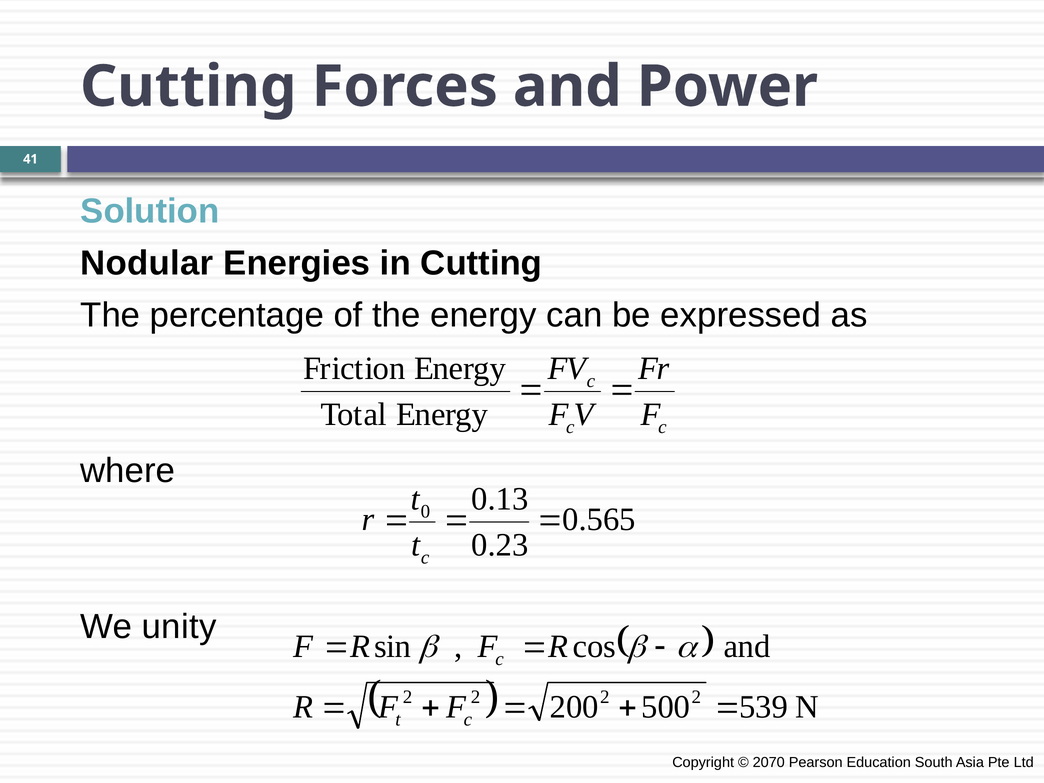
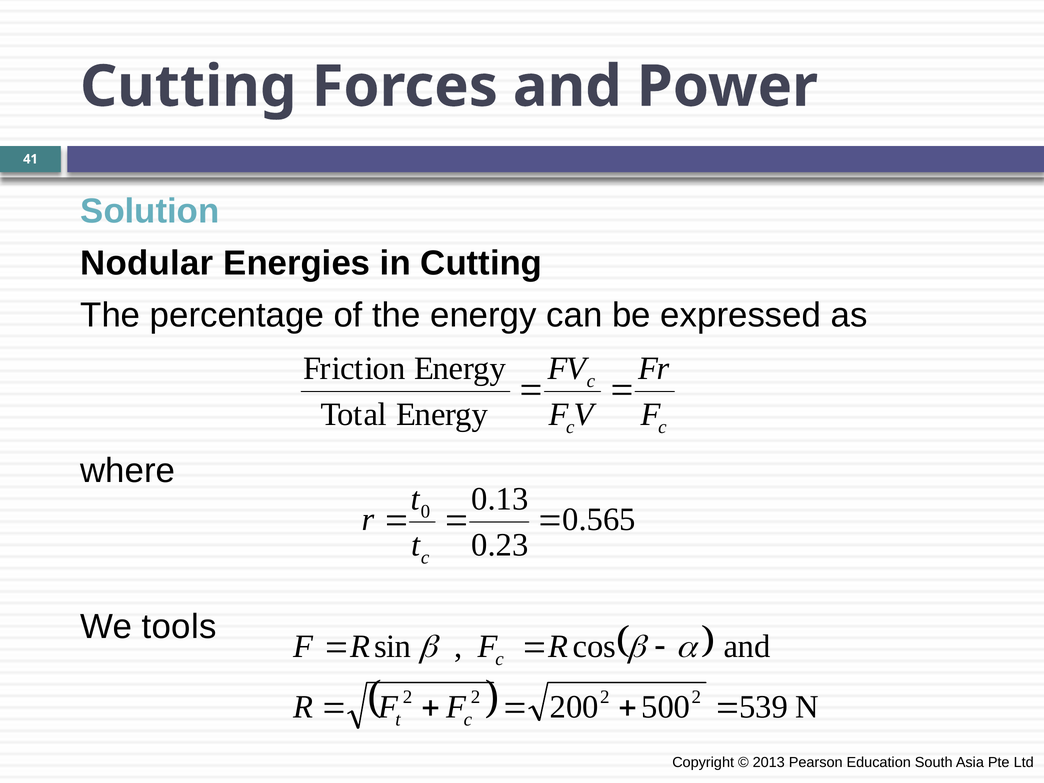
unity: unity -> tools (179, 627)
2070: 2070 -> 2013 (769, 763)
